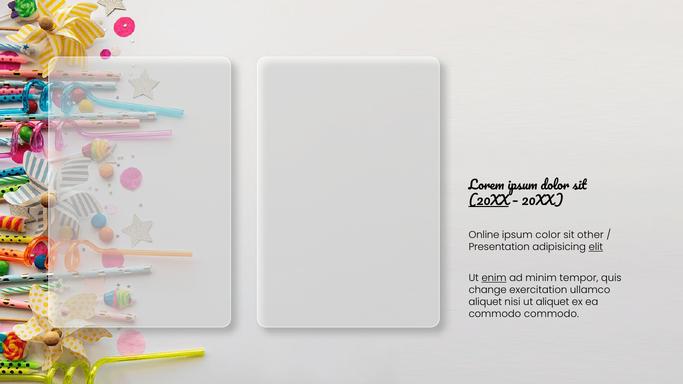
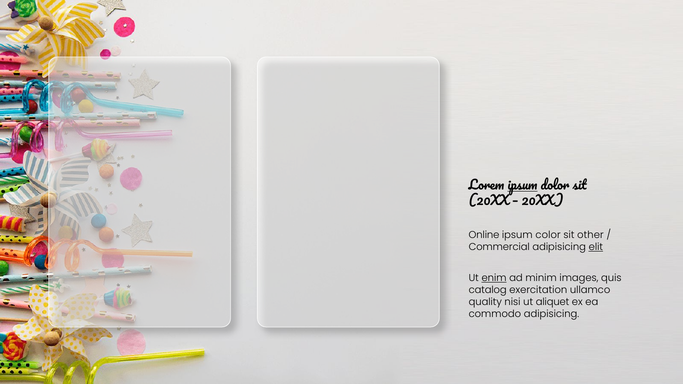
ipsum underline: none -> present (522, 186)
20XX underline: present -> none (489, 201)
Presentation: Presentation -> Commercial (499, 247)
tempor: tempor -> images (579, 278)
change: change -> catalog (488, 290)
aliquet: aliquet -> quality (485, 302)
commodo commodo: commodo -> adipisicing (551, 314)
